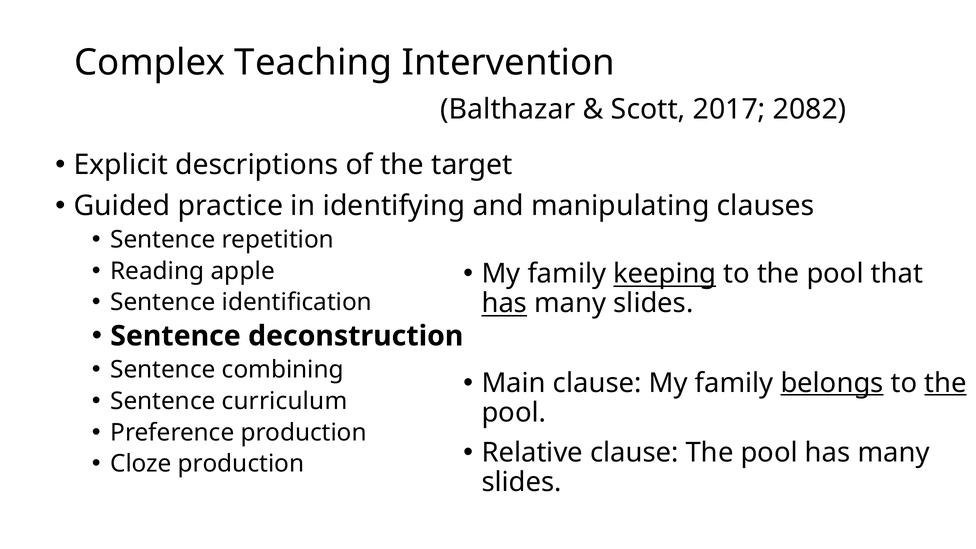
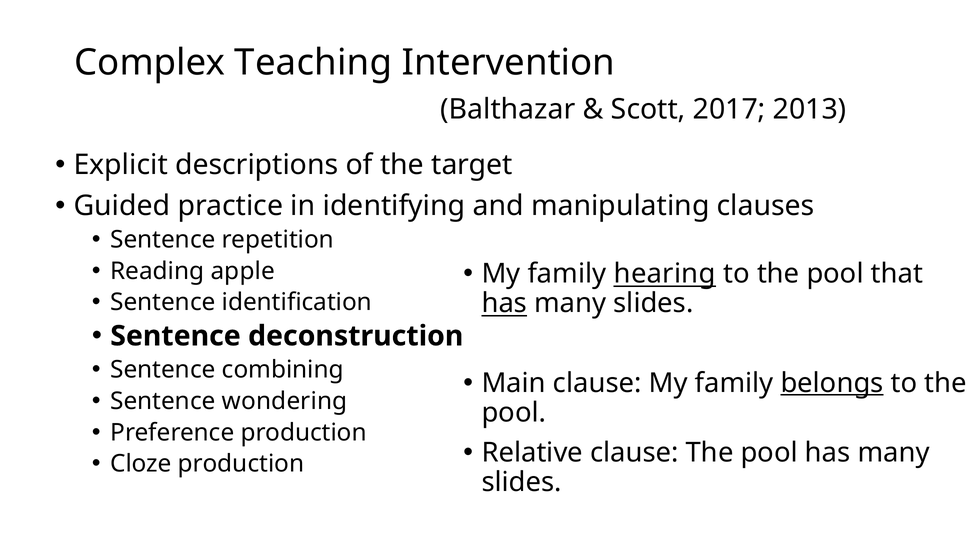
2082: 2082 -> 2013 (810, 109)
keeping: keeping -> hearing (665, 274)
the underline: present -> none (945, 383)
curriculum: curriculum -> wondering (285, 401)
